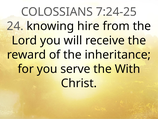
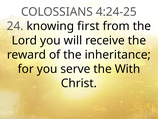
7:24-25: 7:24-25 -> 4:24-25 (116, 12)
hire: hire -> first (88, 26)
